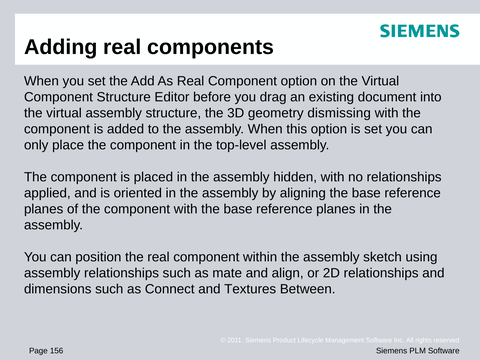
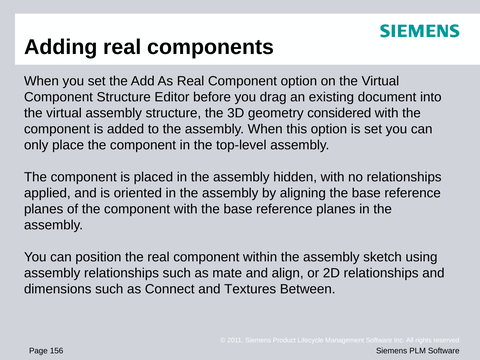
dismissing: dismissing -> considered (339, 113)
